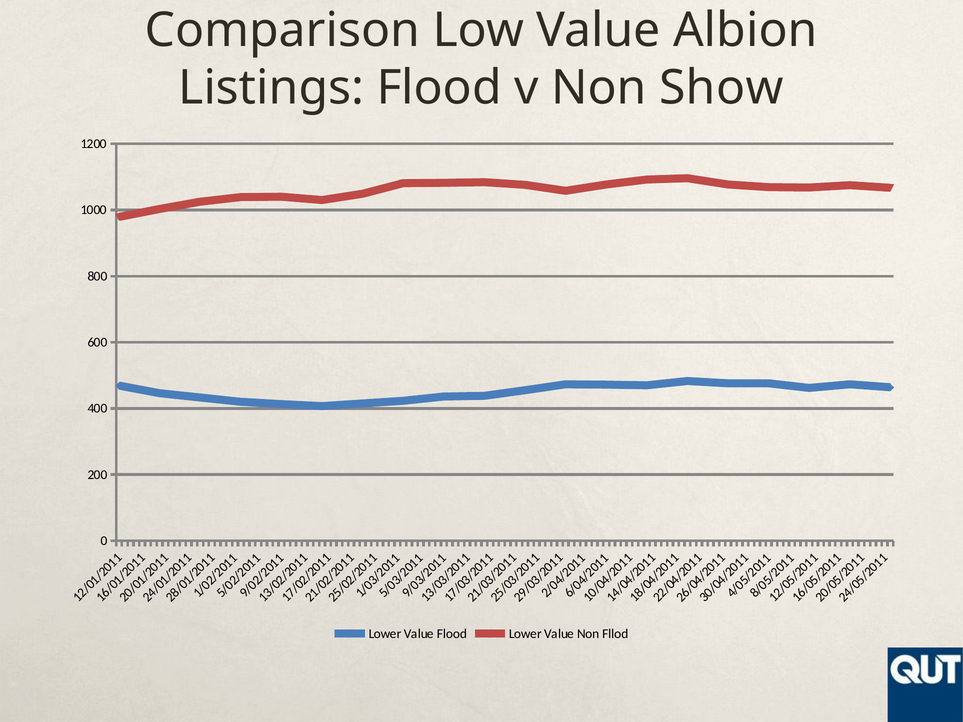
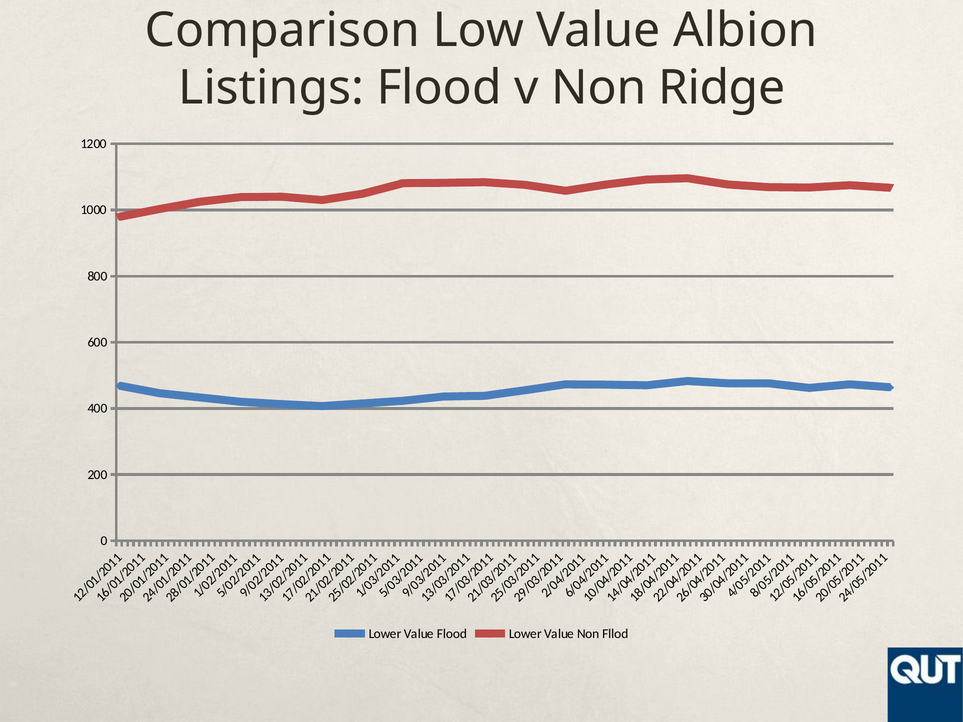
Show: Show -> Ridge (722, 88)
